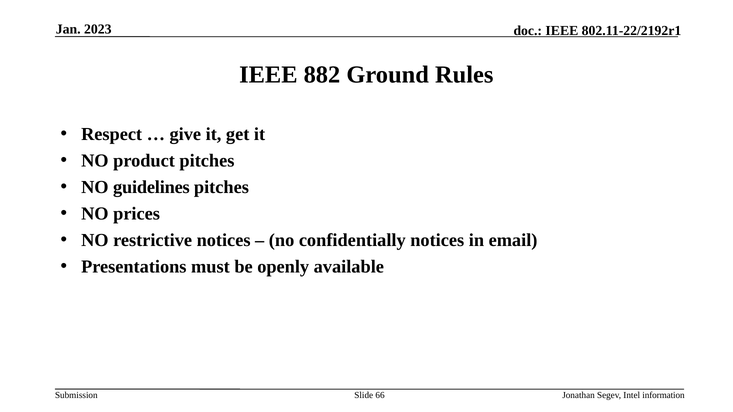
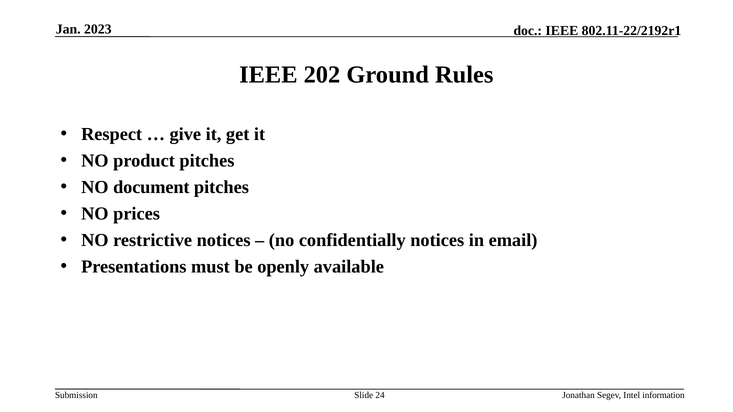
882: 882 -> 202 (322, 75)
guidelines: guidelines -> document (151, 187)
66: 66 -> 24 (380, 395)
